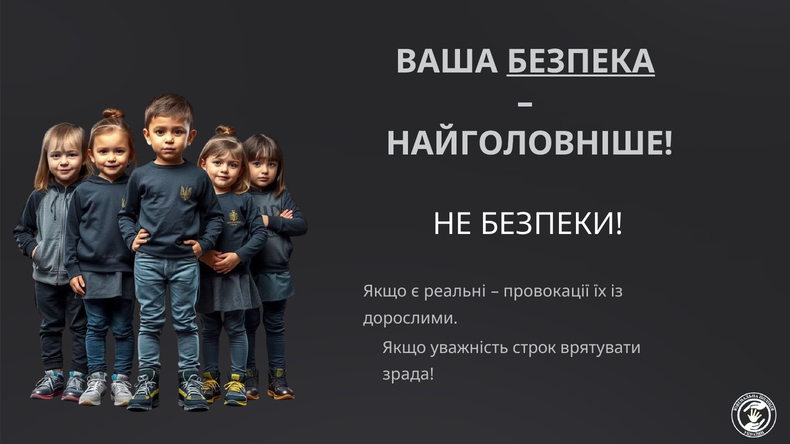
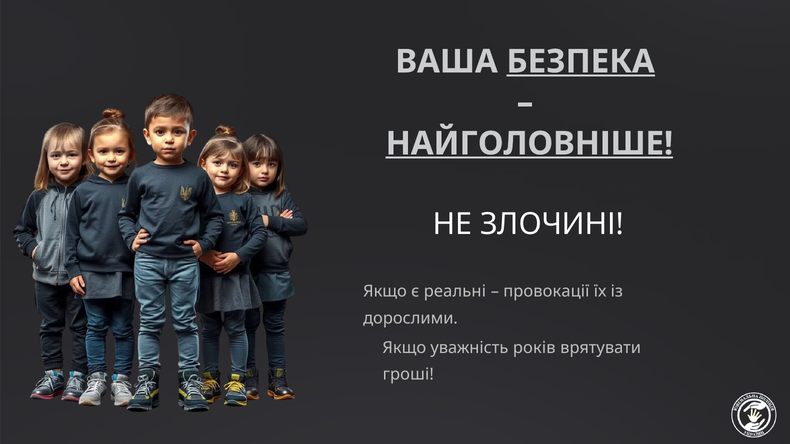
НАЙГОЛОВНІШЕ underline: none -> present (529, 144)
БЕЗПЕКИ: БЕЗПЕКИ -> ЗЛОЧИНІ (552, 224)
строк: строк -> років (534, 348)
зрада: зрада -> гроші (408, 375)
